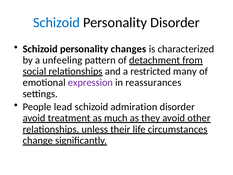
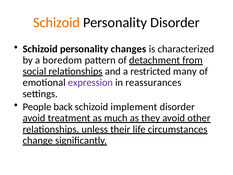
Schizoid colour: blue -> orange (56, 23)
unfeeling: unfeeling -> boredom (62, 60)
lead: lead -> back (63, 107)
admiration: admiration -> implement (134, 107)
